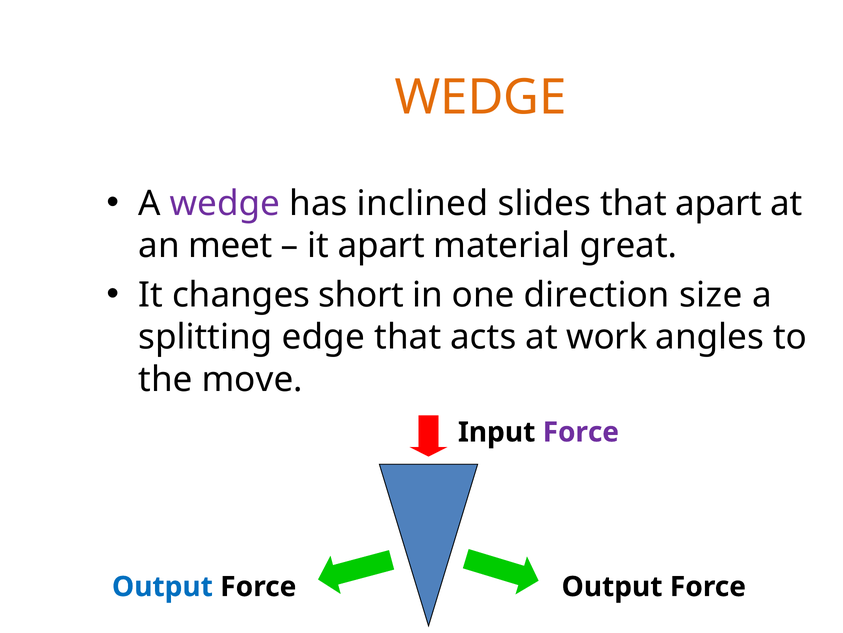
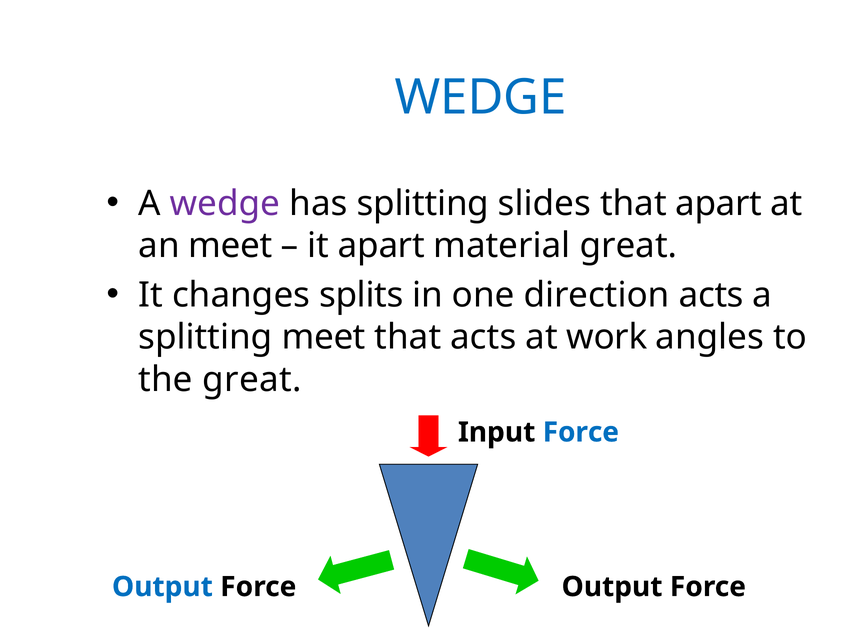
WEDGE colour: orange -> blue (481, 98)
has inclined: inclined -> splitting (423, 203)
short: short -> splits (361, 295)
direction size: size -> acts (711, 295)
splitting edge: edge -> meet (324, 337)
the move: move -> great (252, 379)
Force colour: purple -> blue (581, 432)
